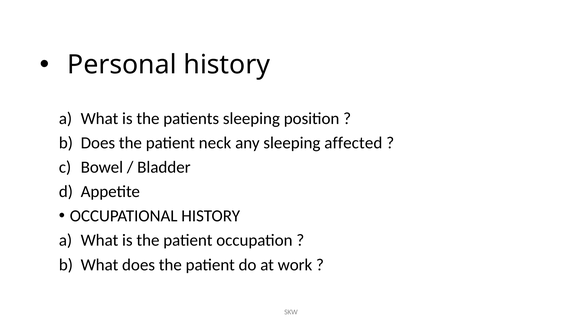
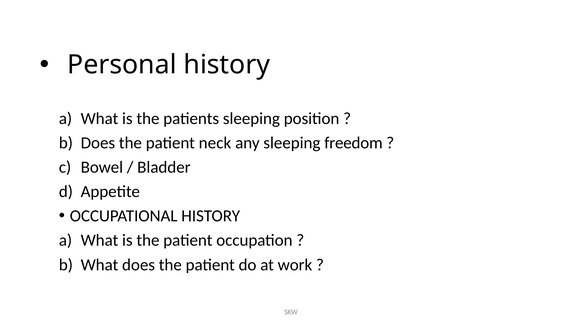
affected: affected -> freedom (353, 143)
